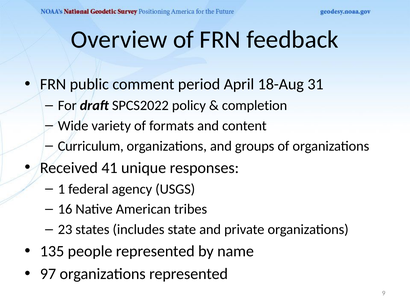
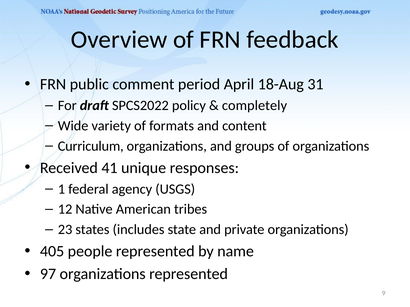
completion: completion -> completely (254, 106)
16: 16 -> 12 (65, 210)
135: 135 -> 405 (52, 252)
